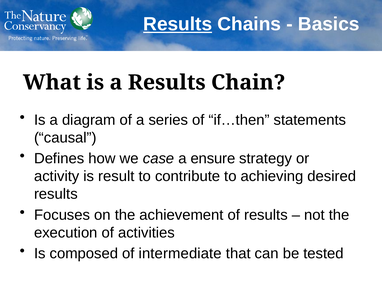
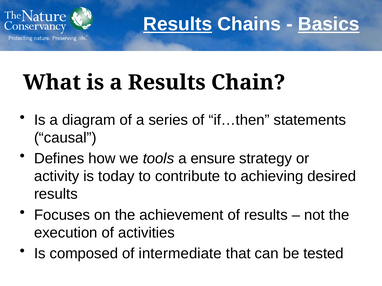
Basics underline: none -> present (329, 24)
case: case -> tools (159, 159)
result: result -> today (116, 177)
